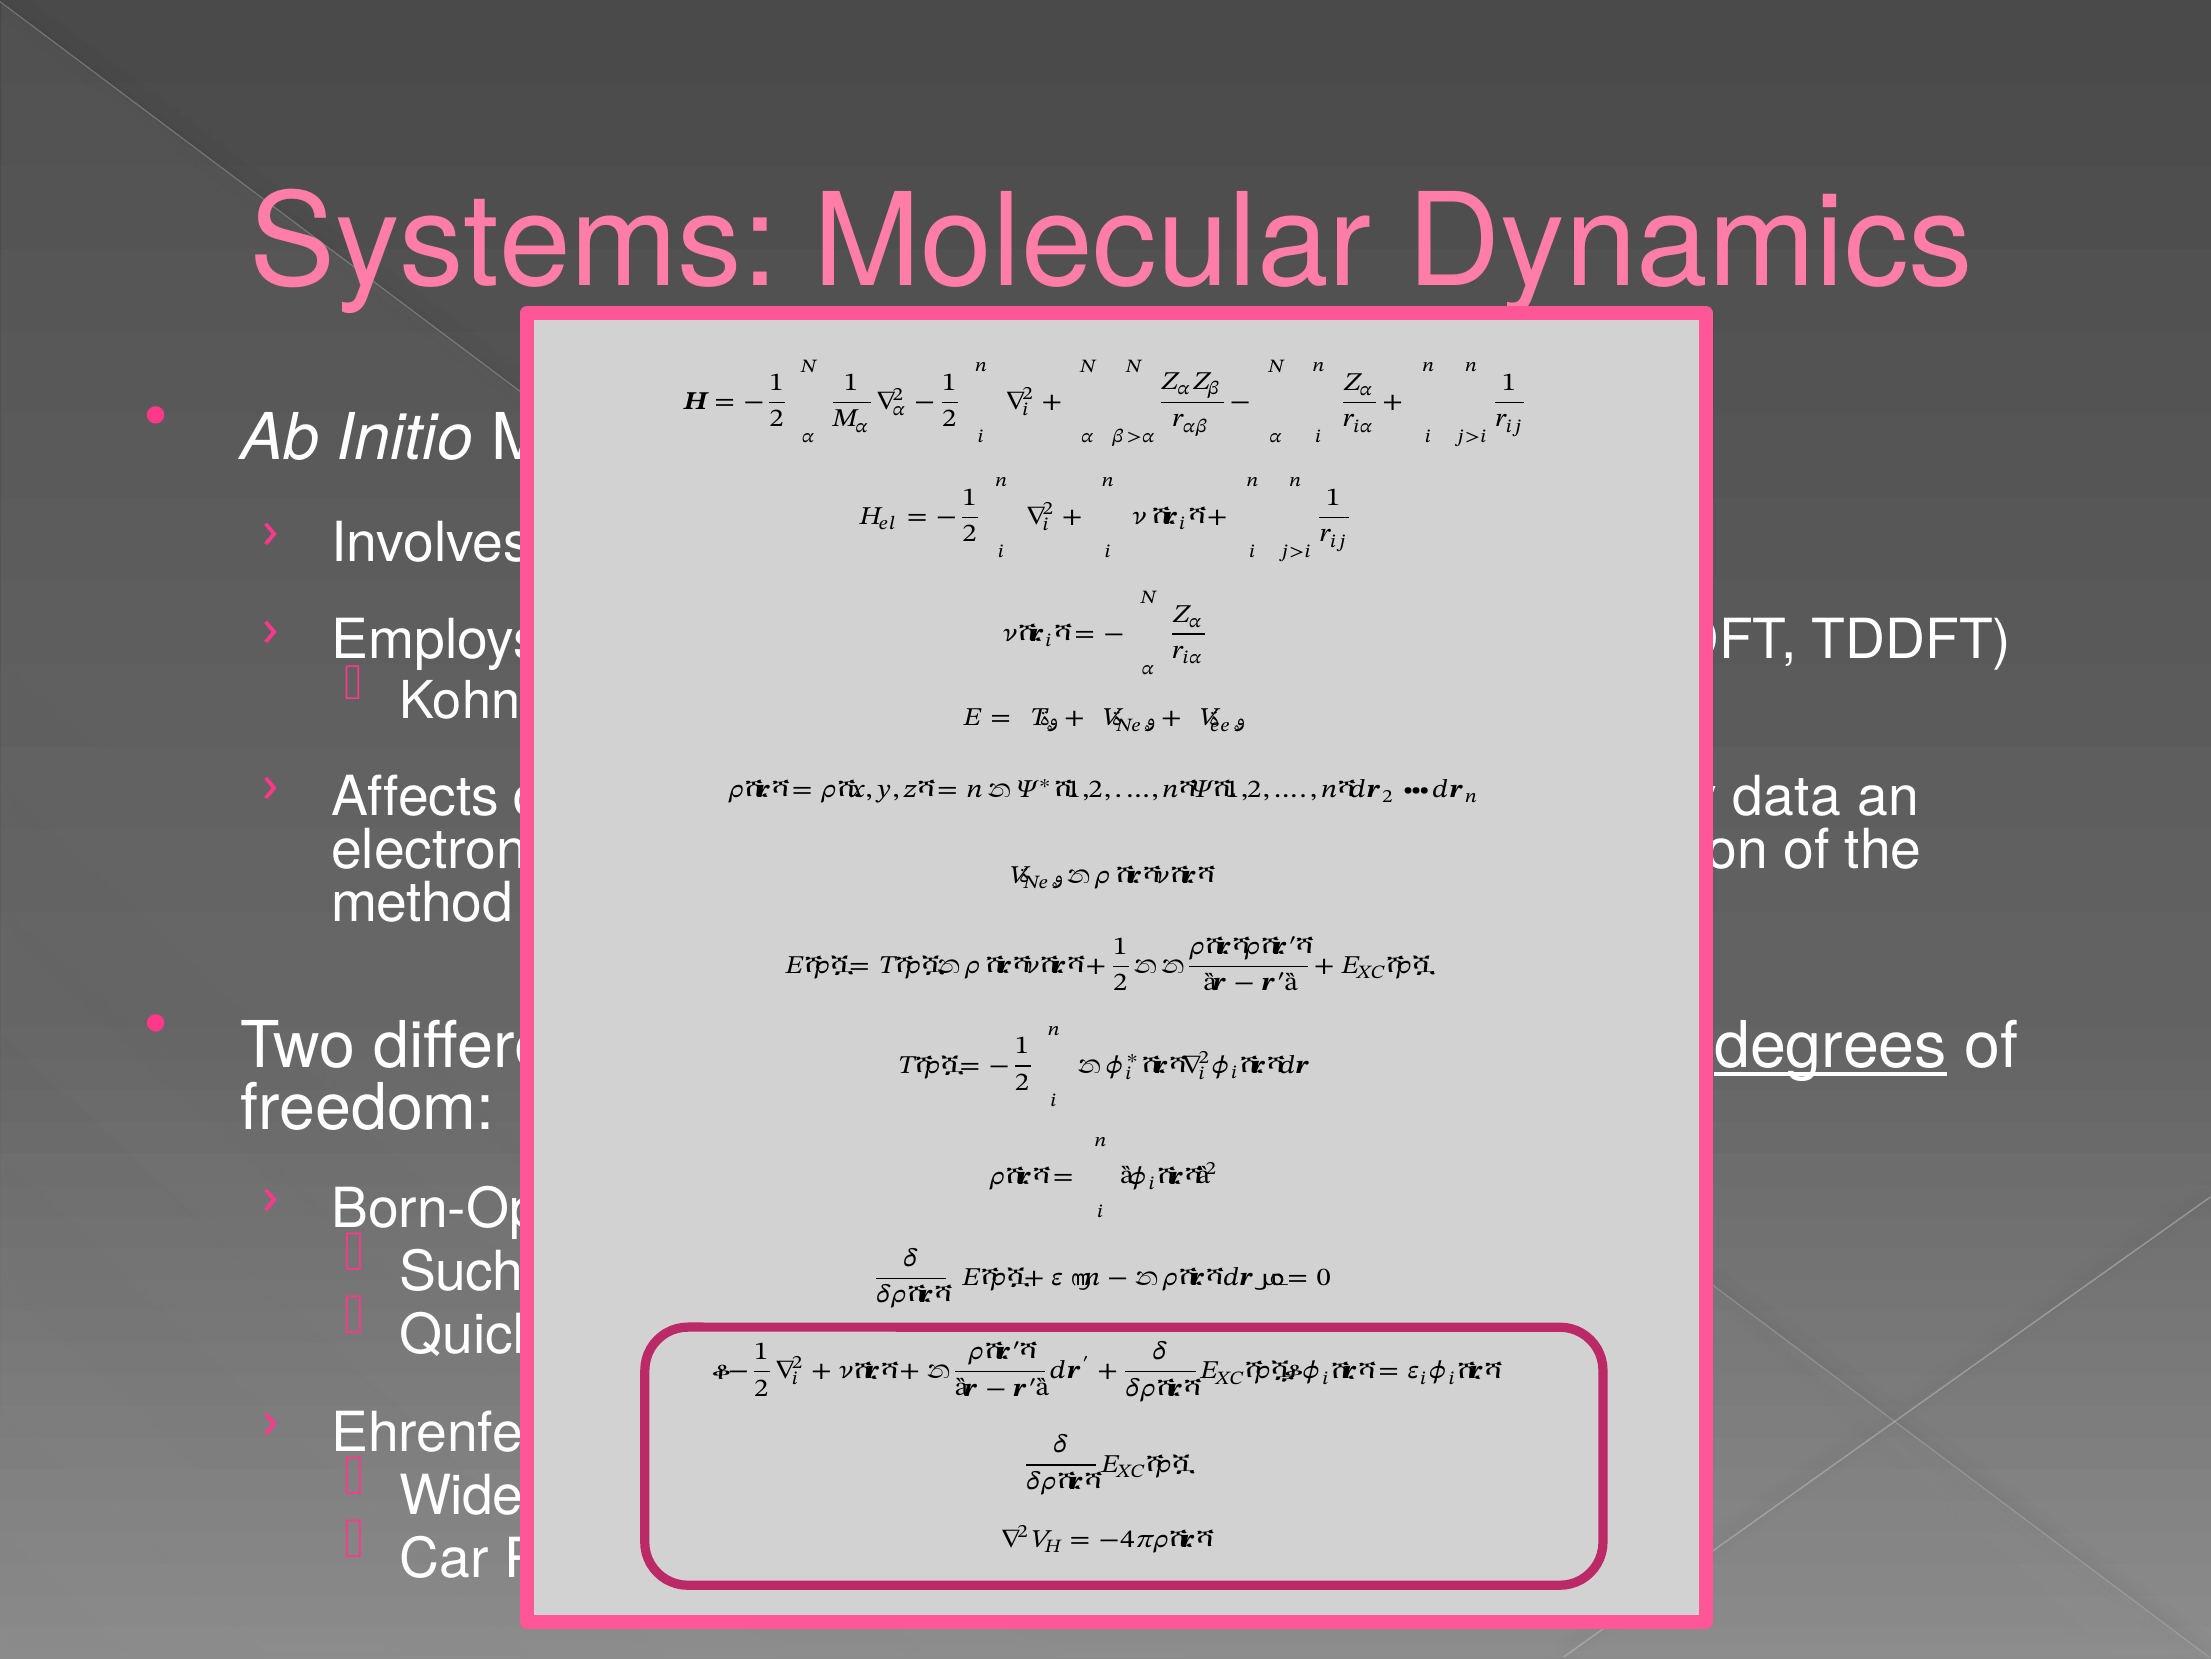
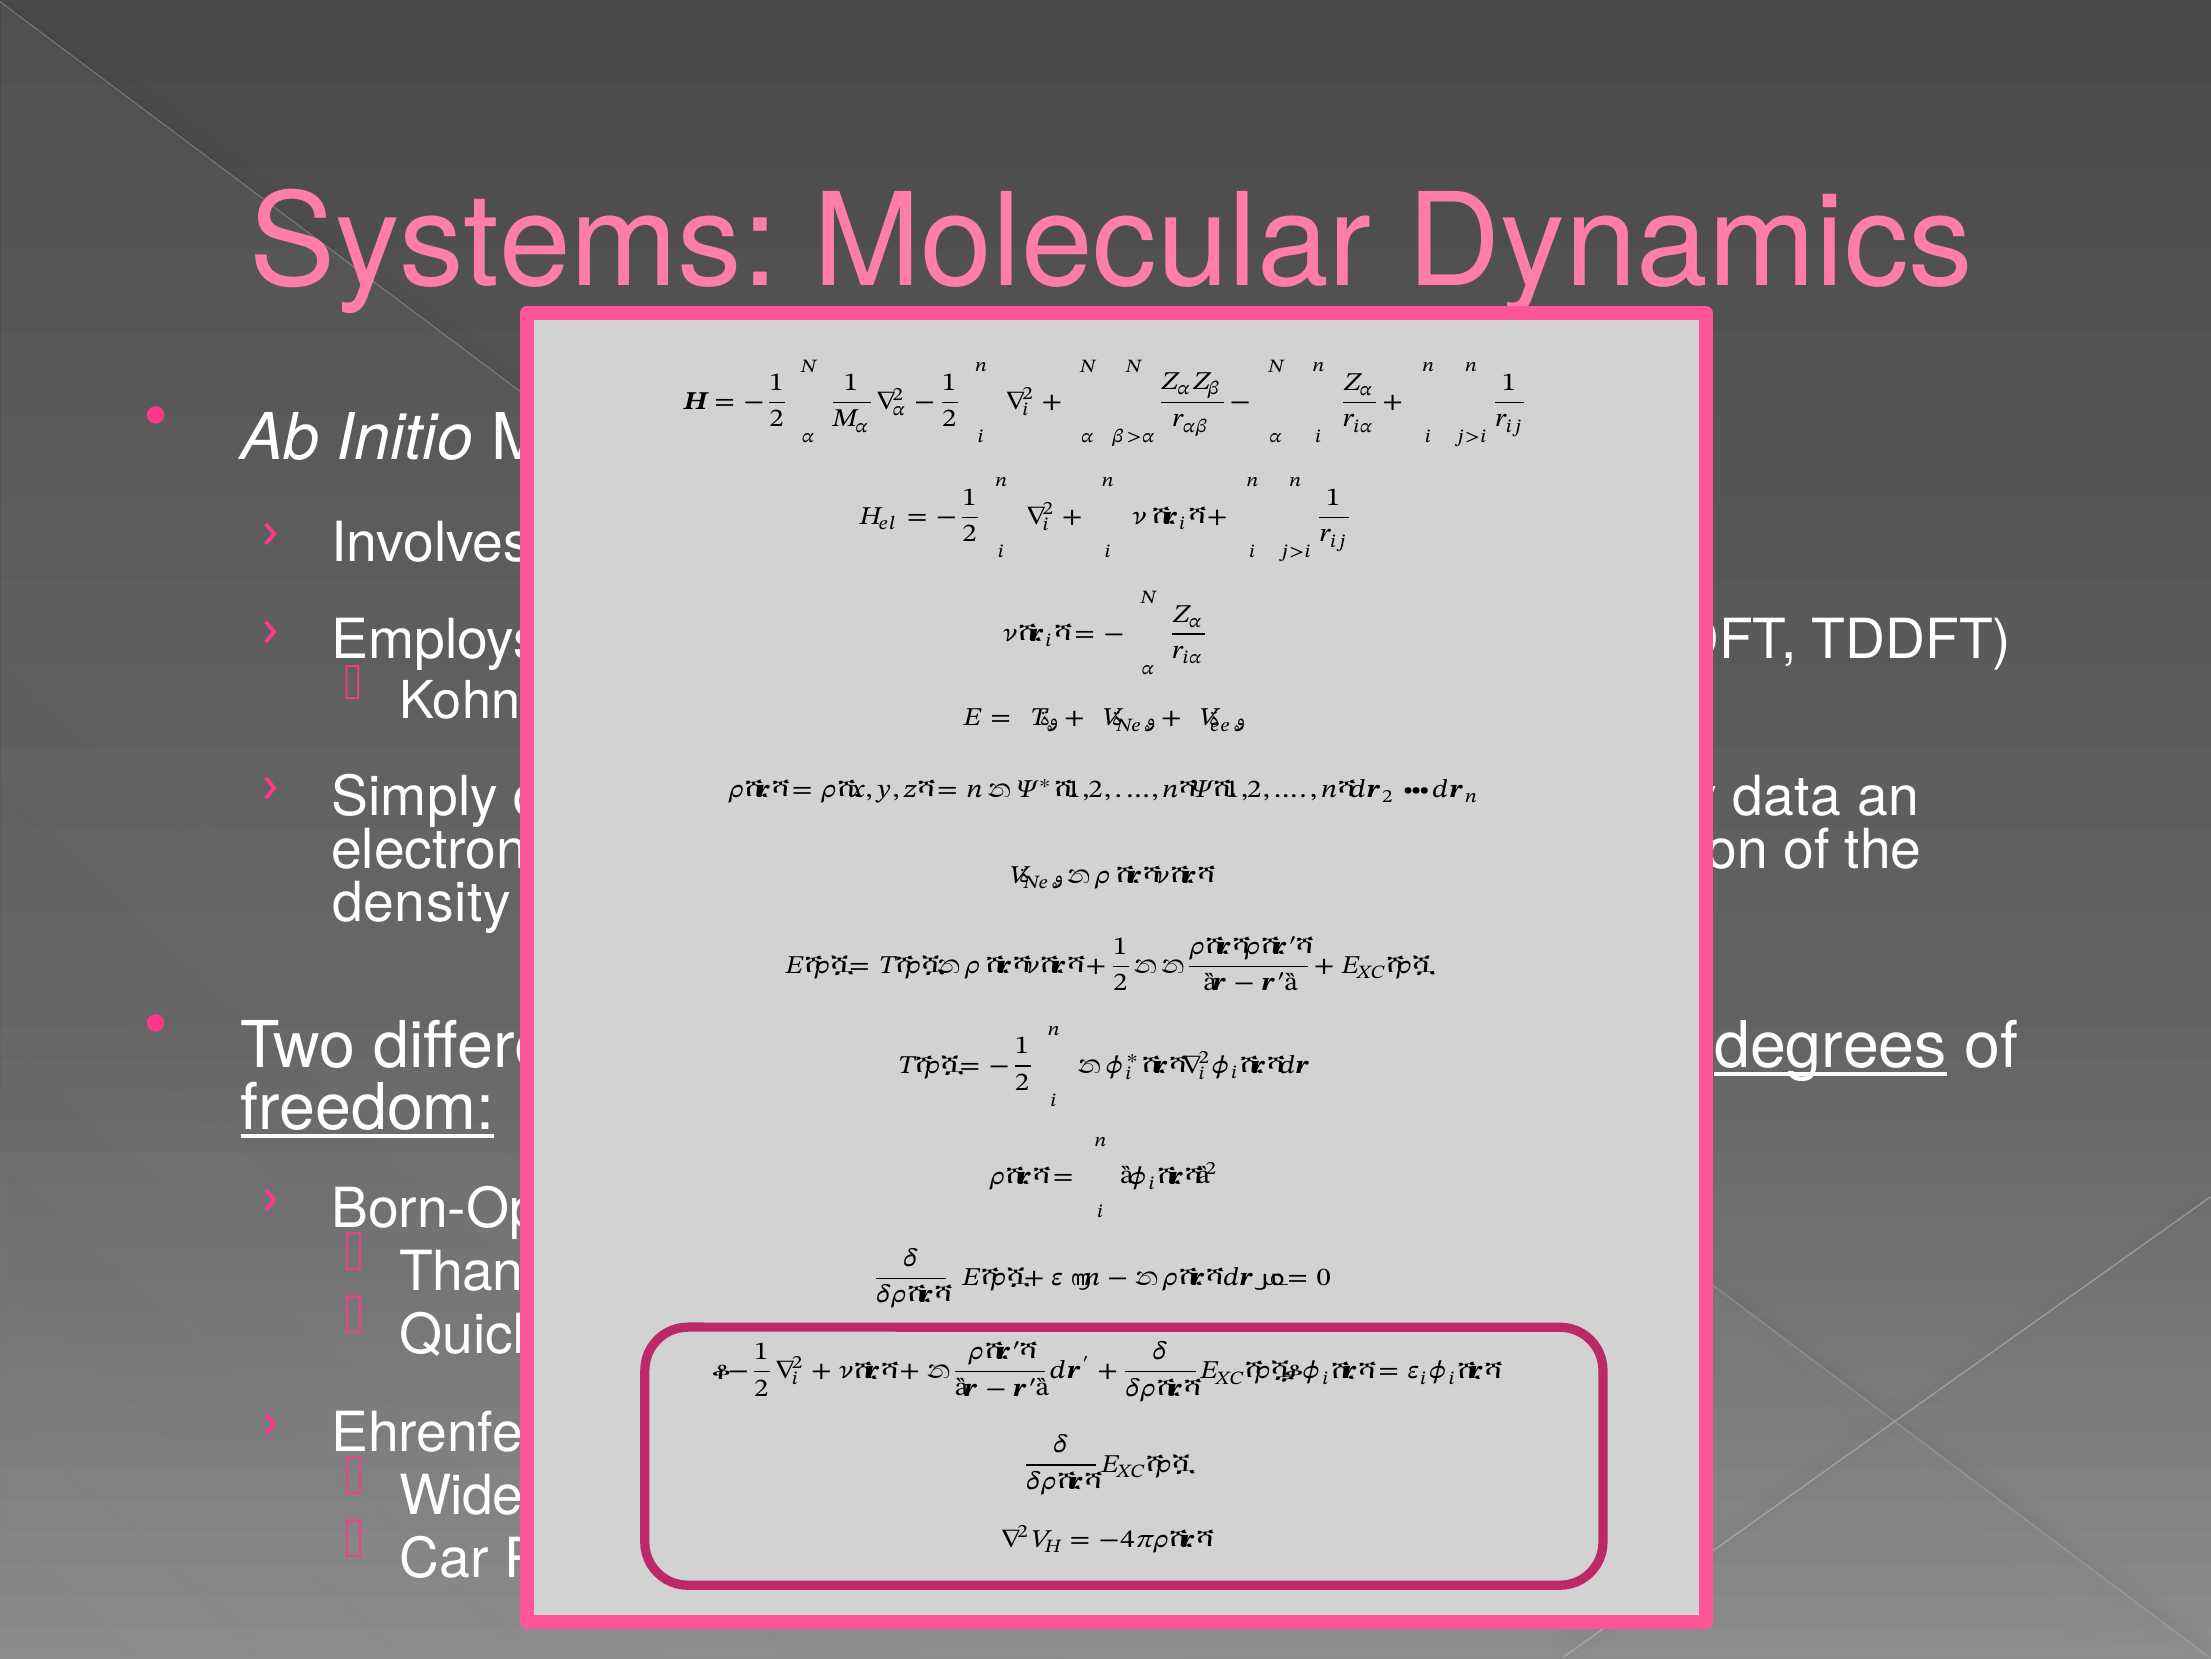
Affects: Affects -> Simply (415, 797)
method: method -> density (421, 903)
freedom underline: none -> present (368, 1108)
Such: Such -> Than (461, 1272)
